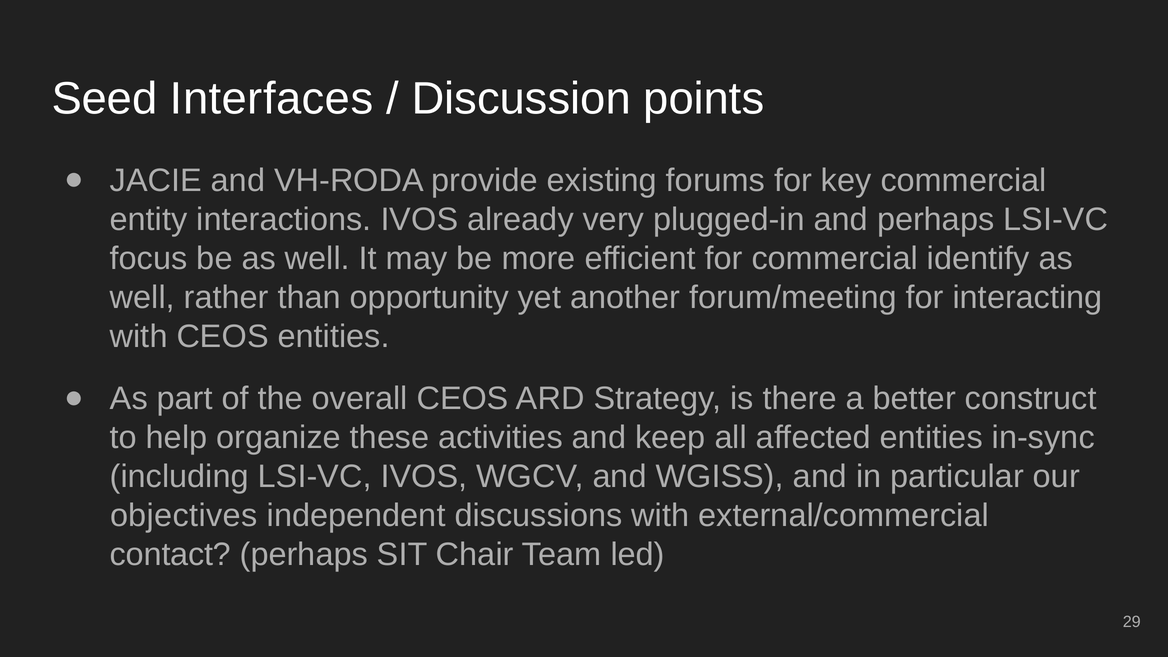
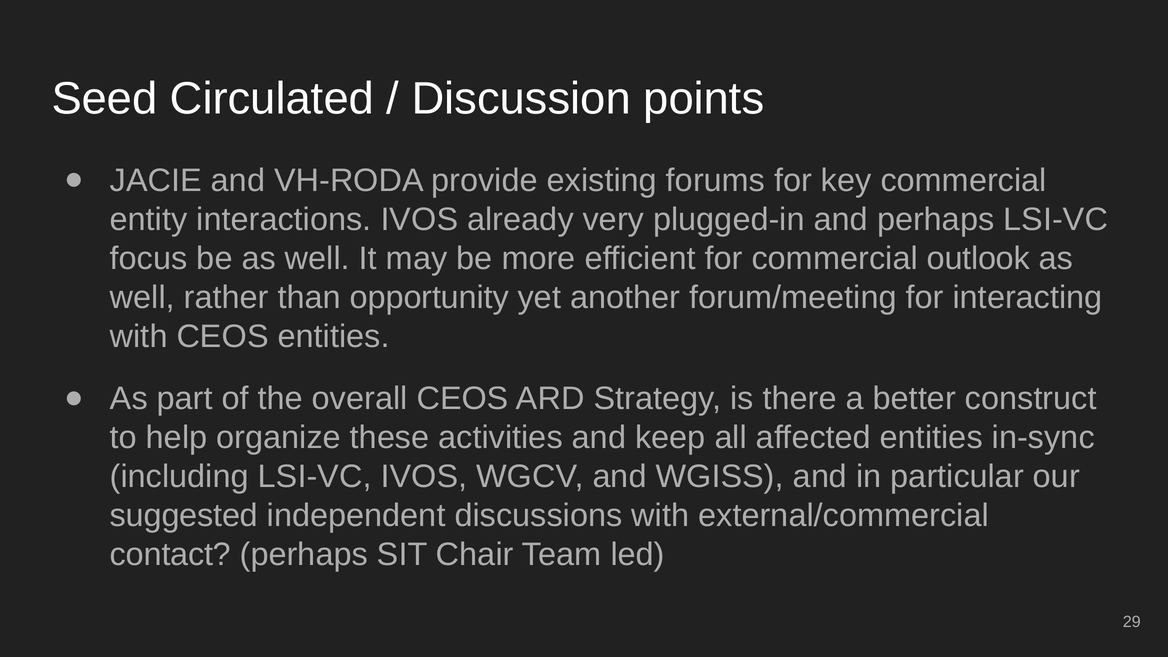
Interfaces: Interfaces -> Circulated (272, 99)
identify: identify -> outlook (978, 259)
objectives: objectives -> suggested (184, 516)
